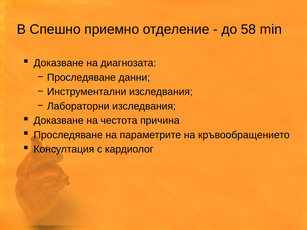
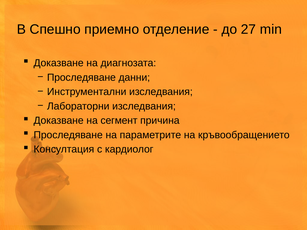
58: 58 -> 27 (248, 29)
честота: честота -> сегмент (119, 121)
